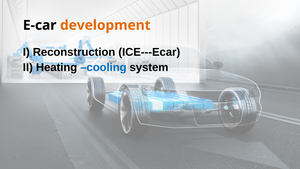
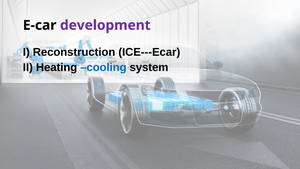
development colour: orange -> purple (105, 25)
